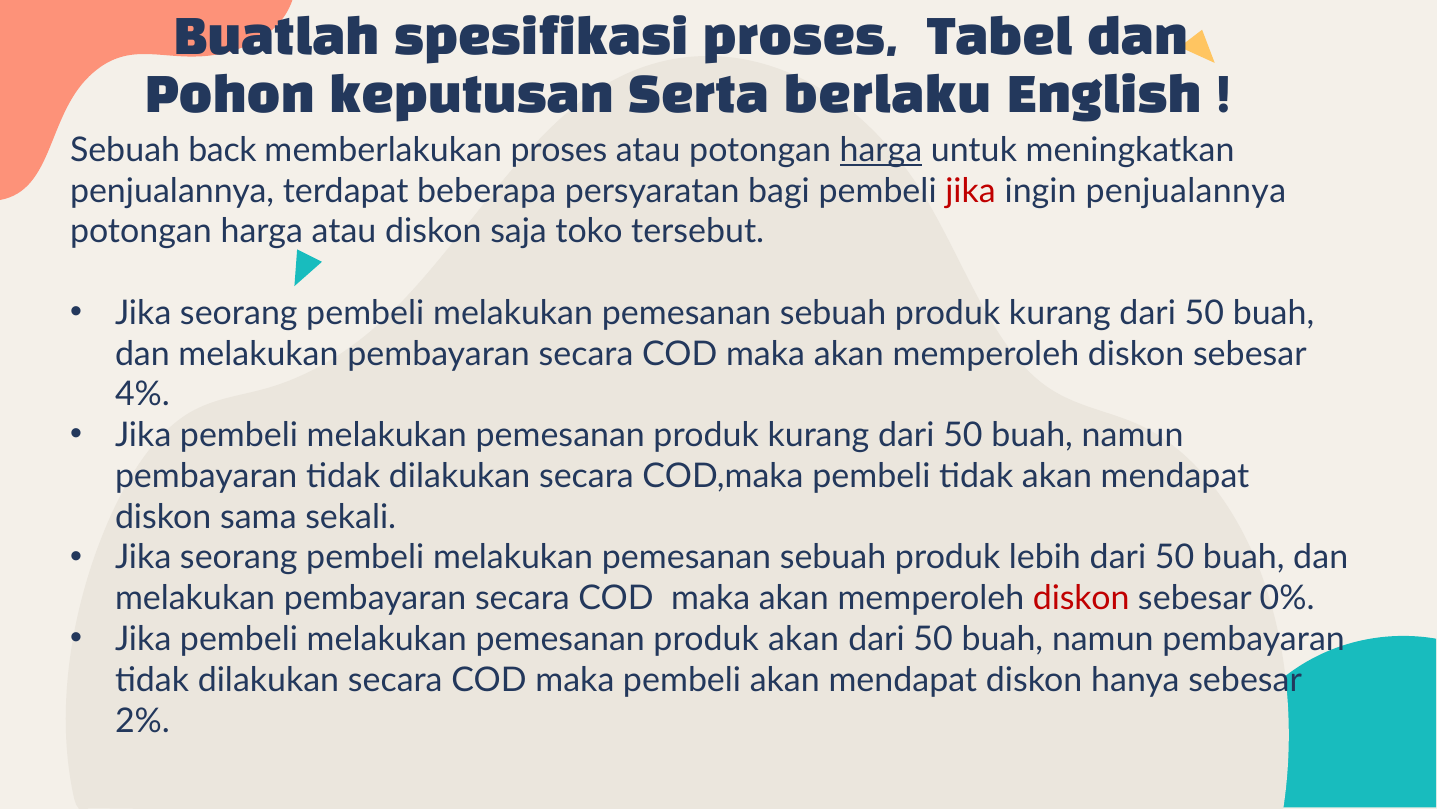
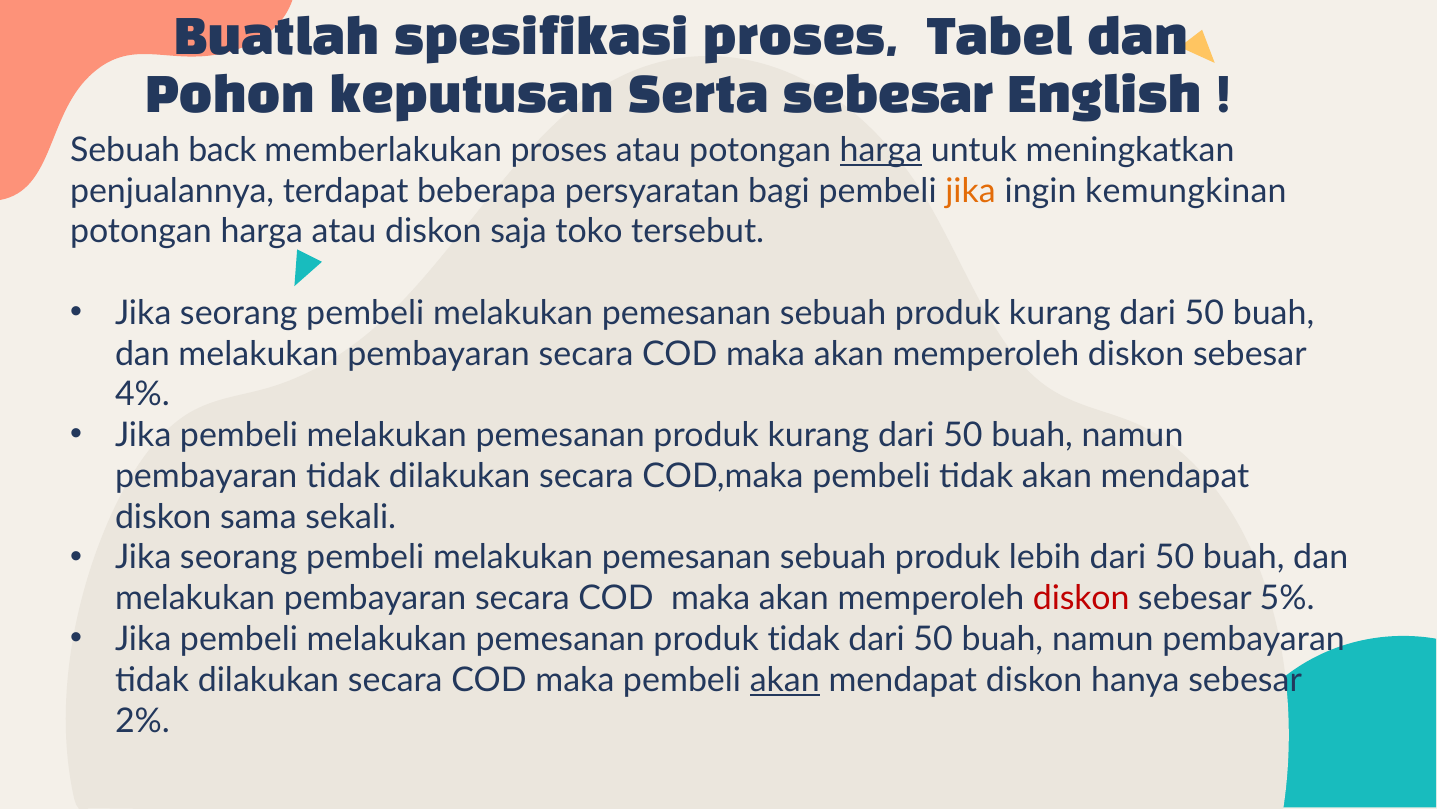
Serta berlaku: berlaku -> sebesar (888, 96)
jika colour: red -> orange (971, 191)
ingin penjualannya: penjualannya -> kemungkinan (1186, 191)
0%: 0% -> 5% (1287, 598)
produk akan: akan -> tidak (804, 639)
akan underline: none -> present (785, 680)
